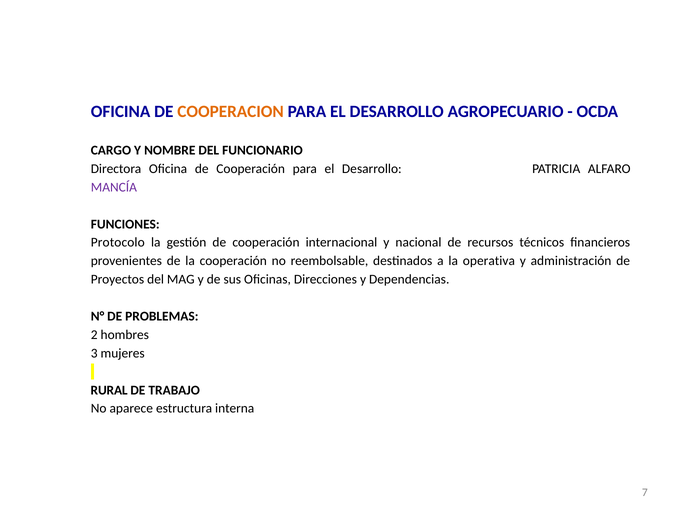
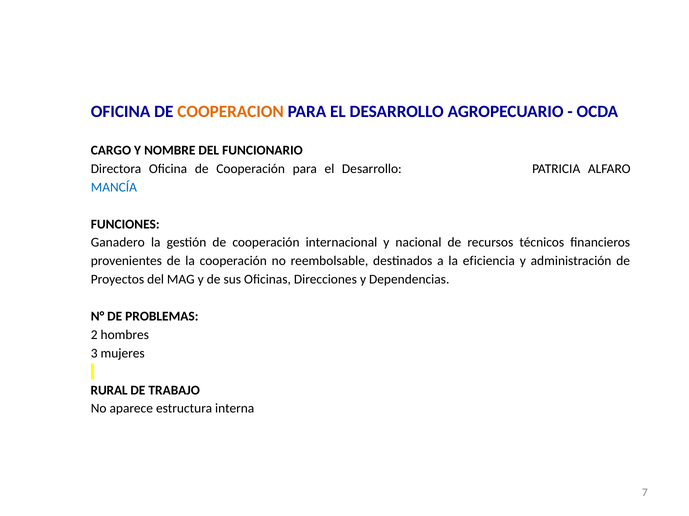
MANCÍA colour: purple -> blue (114, 187)
Protocolo: Protocolo -> Ganadero (118, 243)
operativa: operativa -> eficiencia (489, 261)
